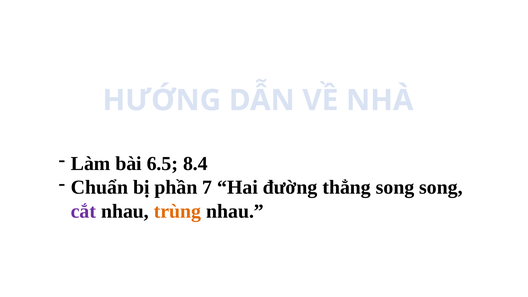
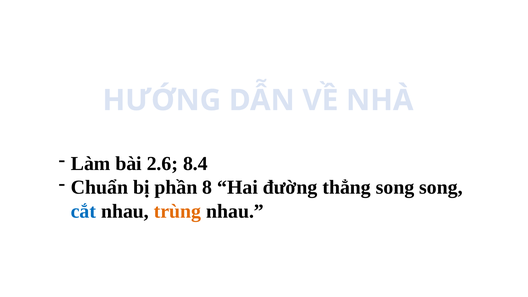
6.5: 6.5 -> 2.6 (162, 164)
7: 7 -> 8 (207, 187)
cắt colour: purple -> blue (84, 211)
